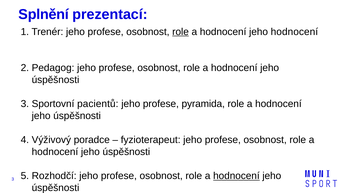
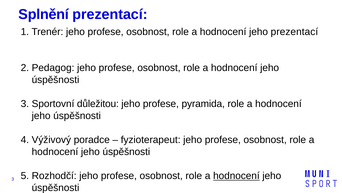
role underline: present -> none (181, 32)
jeho hodnocení: hodnocení -> prezentací (294, 32)
pacientů: pacientů -> důležitou (98, 103)
